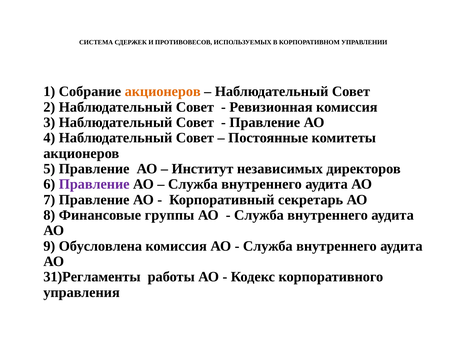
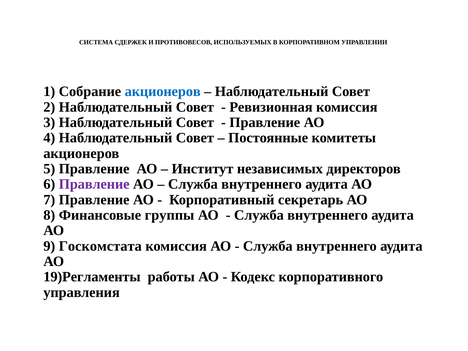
акционеров colour: orange -> blue (163, 92)
Обусловлена: Обусловлена -> Госкомстата (100, 246)
31)Регламенты: 31)Регламенты -> 19)Регламенты (92, 277)
